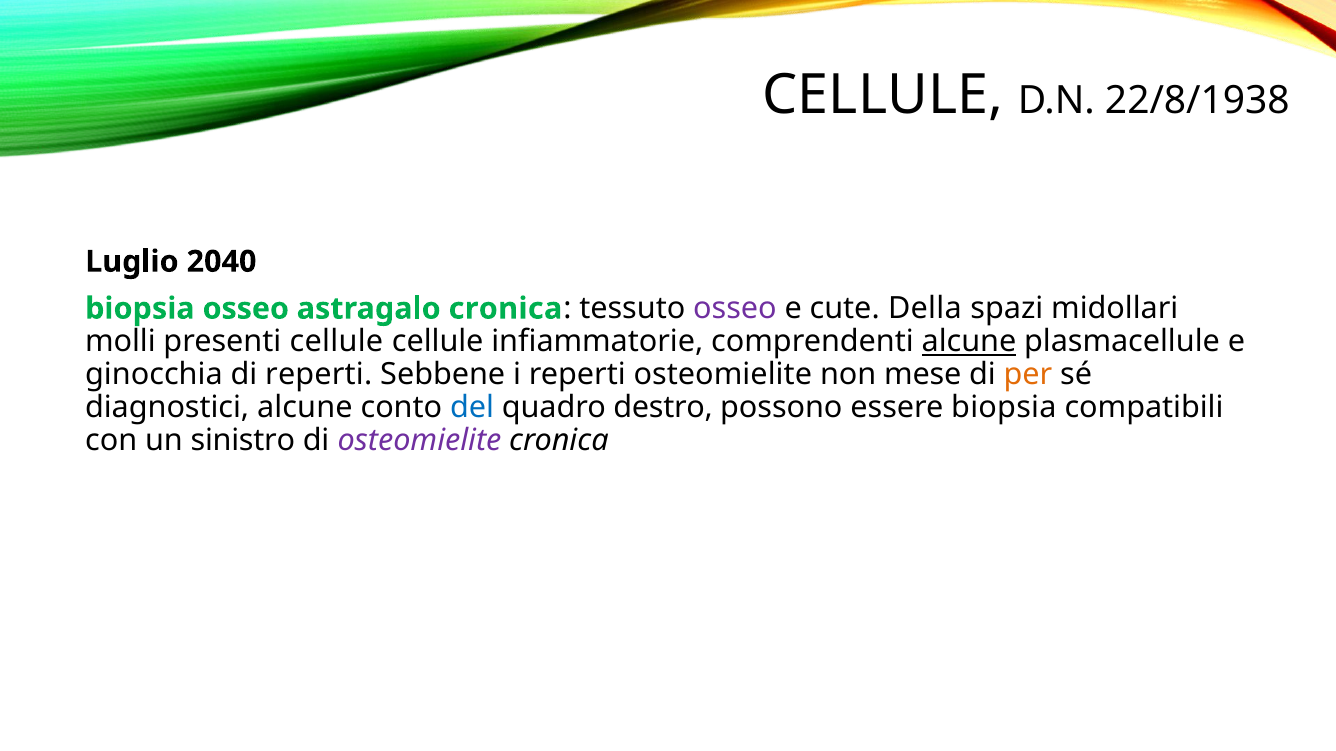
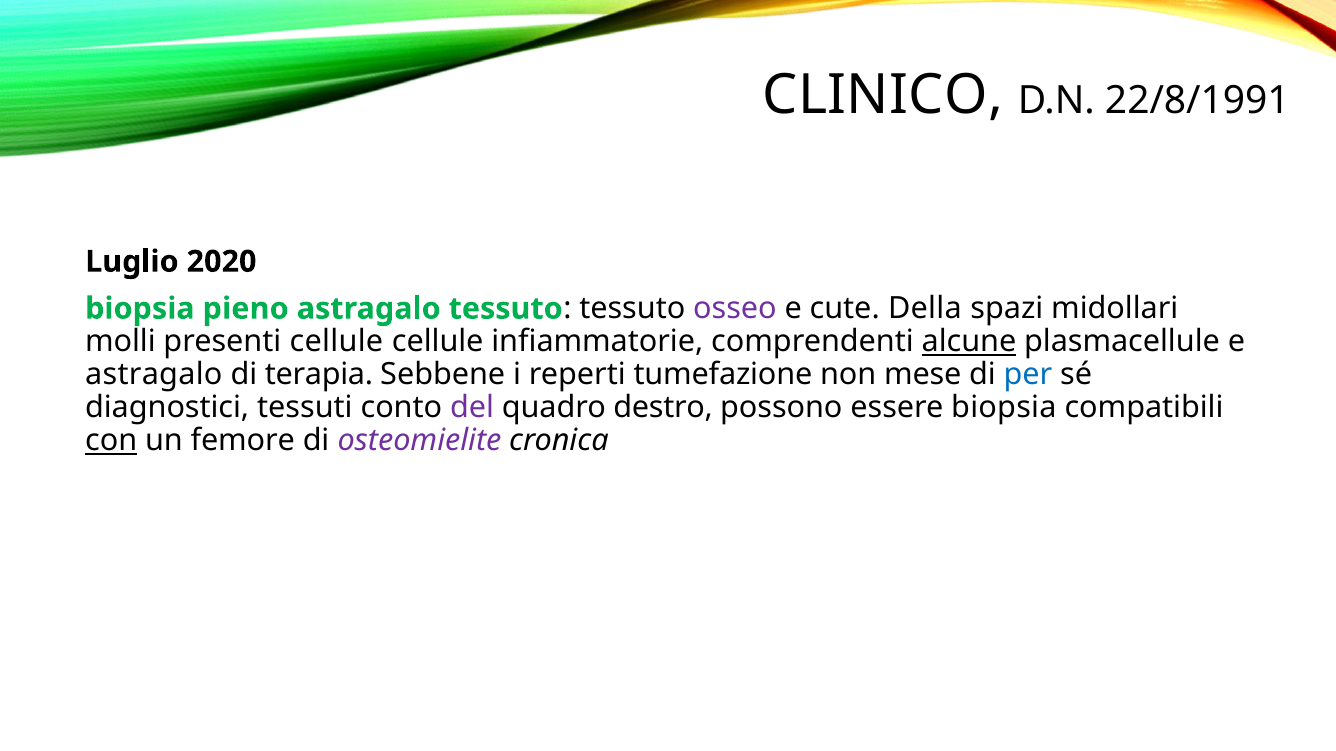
CELLULE: CELLULE -> CLINICO (883, 95)
22/8/1938: 22/8/1938 -> 22/8/1991 (1197, 101)
2040: 2040 -> 2020 (222, 262)
biopsia osseo: osseo -> pieno (246, 309)
astragalo cronica: cronica -> tessuto (506, 309)
ginocchia: ginocchia -> astragalo (154, 375)
di reperti: reperti -> terapia (319, 375)
reperti osteomielite: osteomielite -> tumefazione (723, 375)
per colour: orange -> blue (1028, 375)
diagnostici alcune: alcune -> tessuti (305, 408)
del colour: blue -> purple (472, 408)
con underline: none -> present (111, 441)
sinistro: sinistro -> femore (243, 441)
